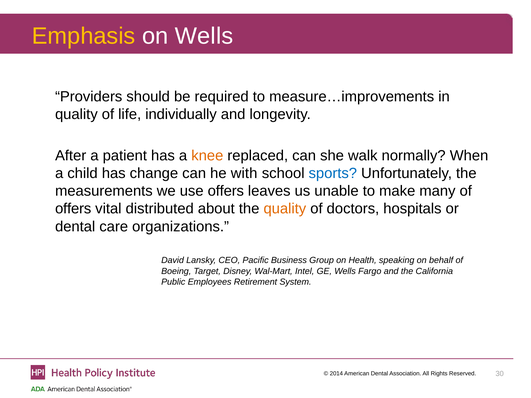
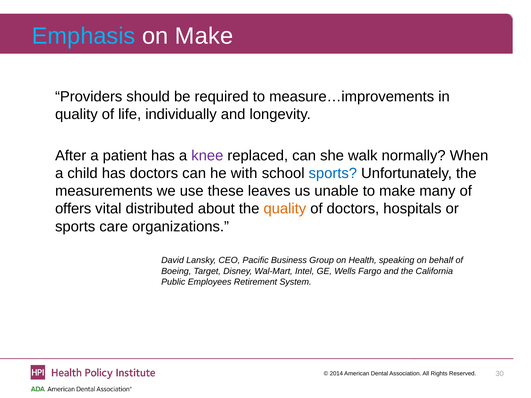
Emphasis colour: yellow -> light blue (84, 36)
on Wells: Wells -> Make (204, 36)
knee colour: orange -> purple (207, 156)
has change: change -> doctors (154, 173)
use offers: offers -> these (226, 191)
dental: dental -> sports (75, 227)
